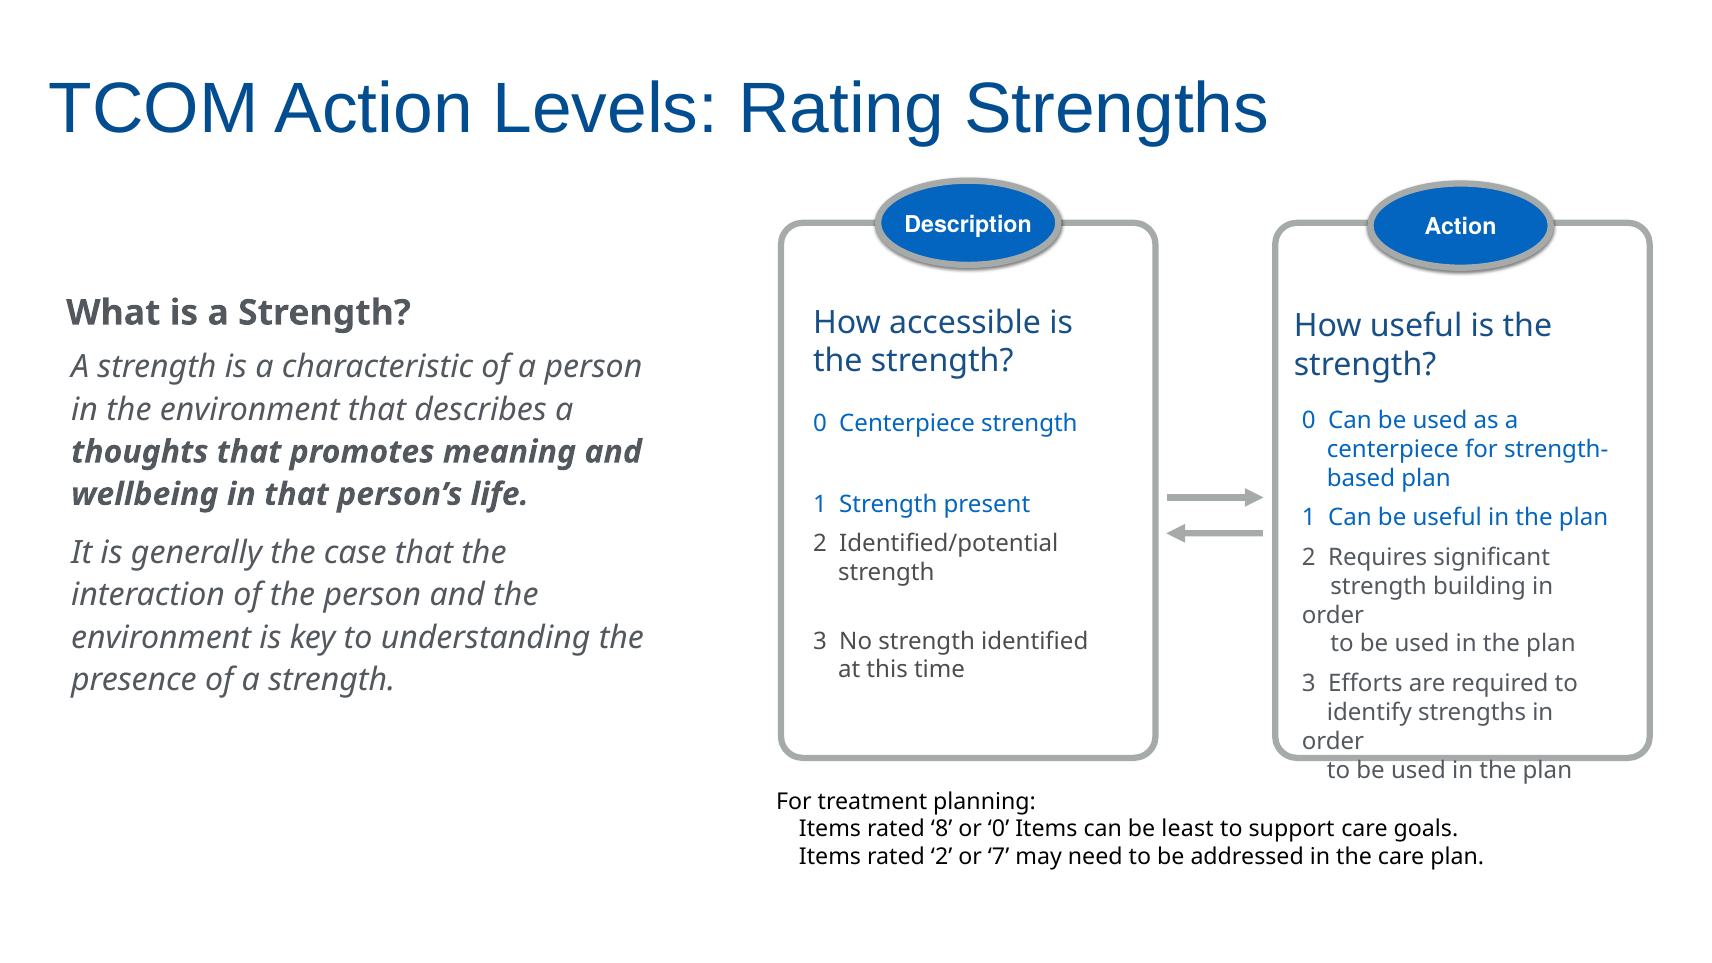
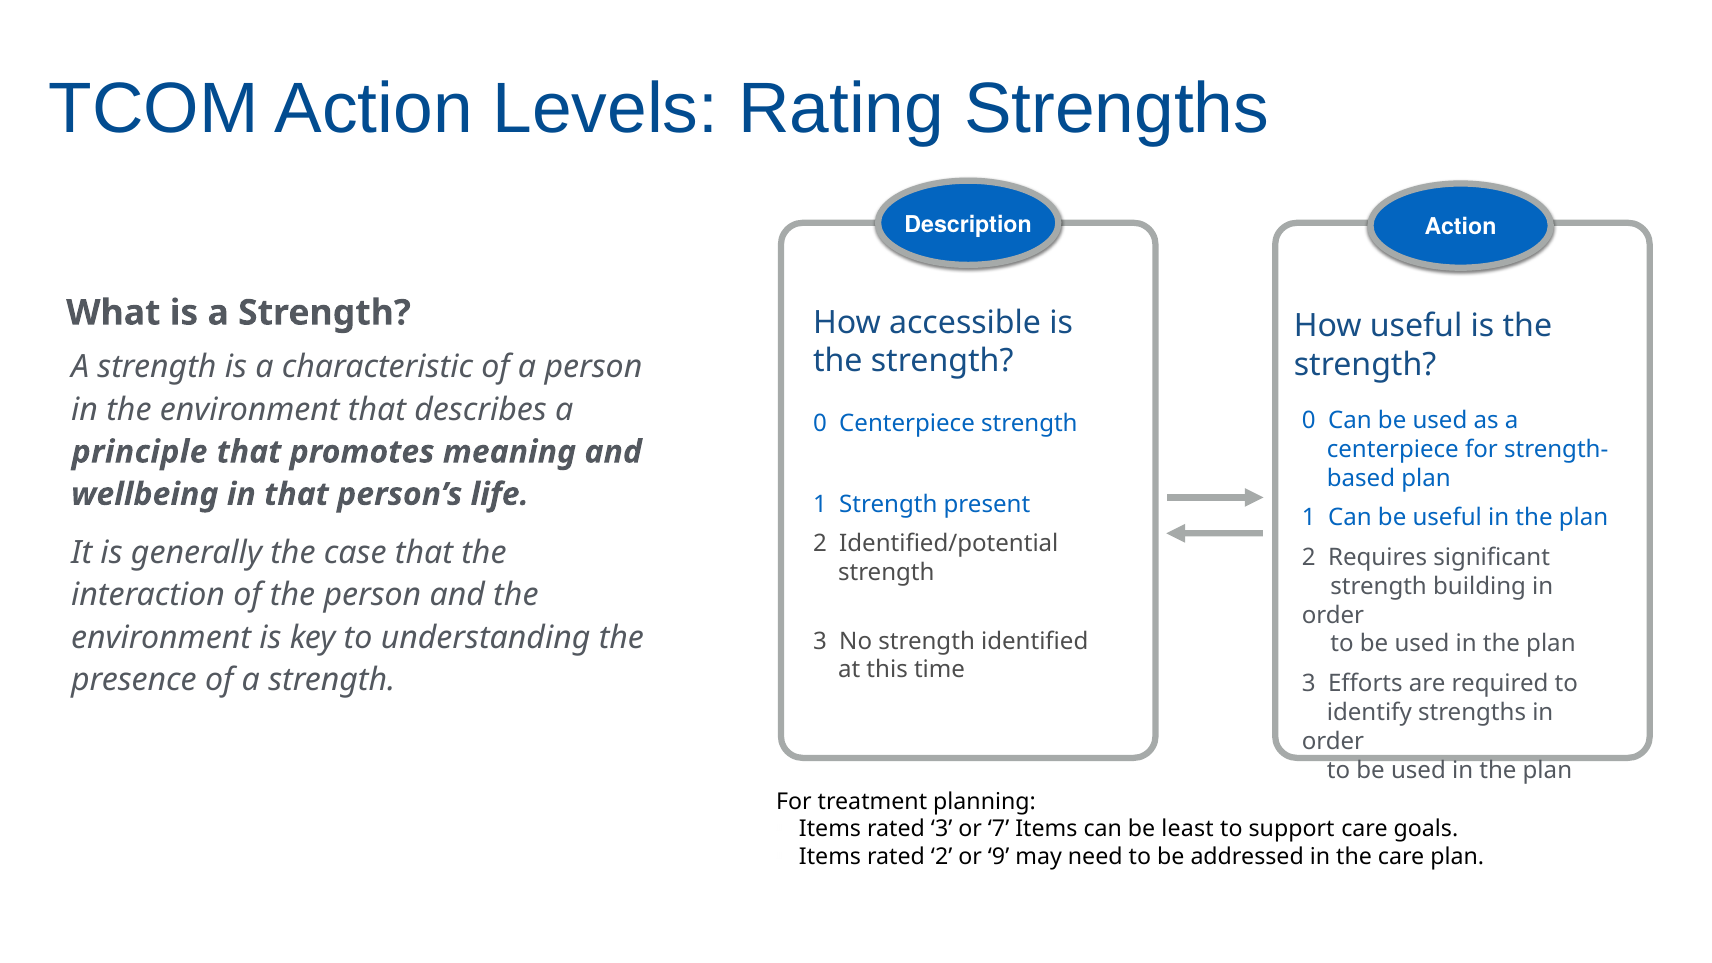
thoughts: thoughts -> principle (140, 452)
rated 8: 8 -> 3 (942, 829)
or 0: 0 -> 7 (999, 829)
7: 7 -> 9 (999, 857)
